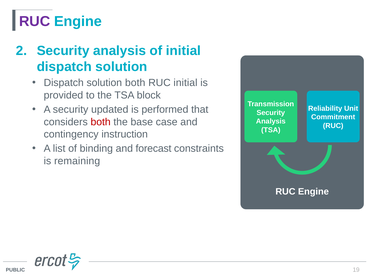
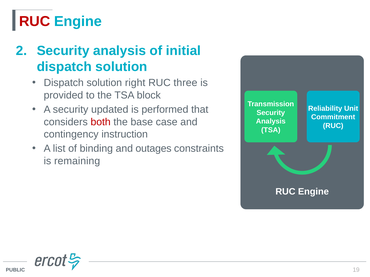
RUC colour: purple -> red (35, 21)
solution both: both -> right (135, 83)
RUC initial: initial -> three (185, 83)
forecast: forecast -> outages (154, 149)
